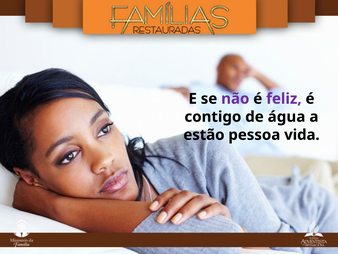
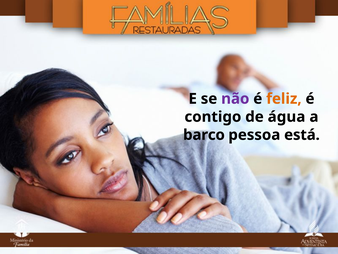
feliz colour: purple -> orange (284, 99)
estão: estão -> barco (204, 135)
vida: vida -> está (302, 135)
